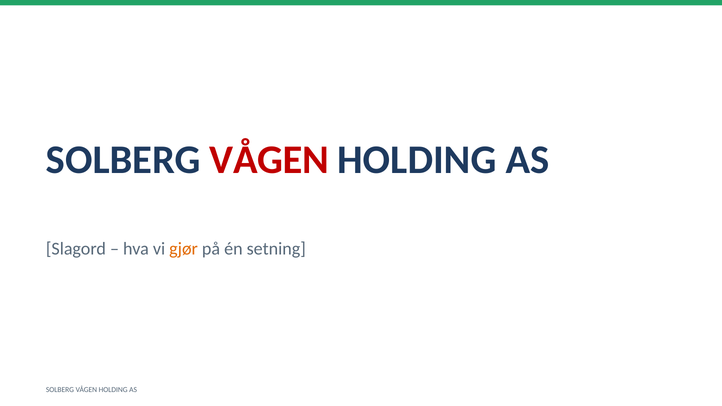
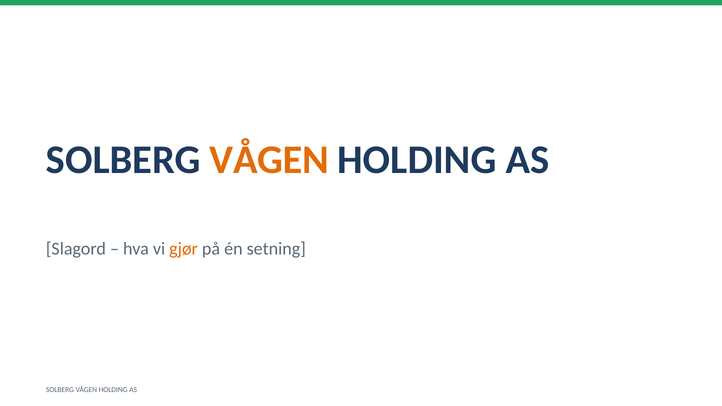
VÅGEN colour: red -> orange (269, 160)
